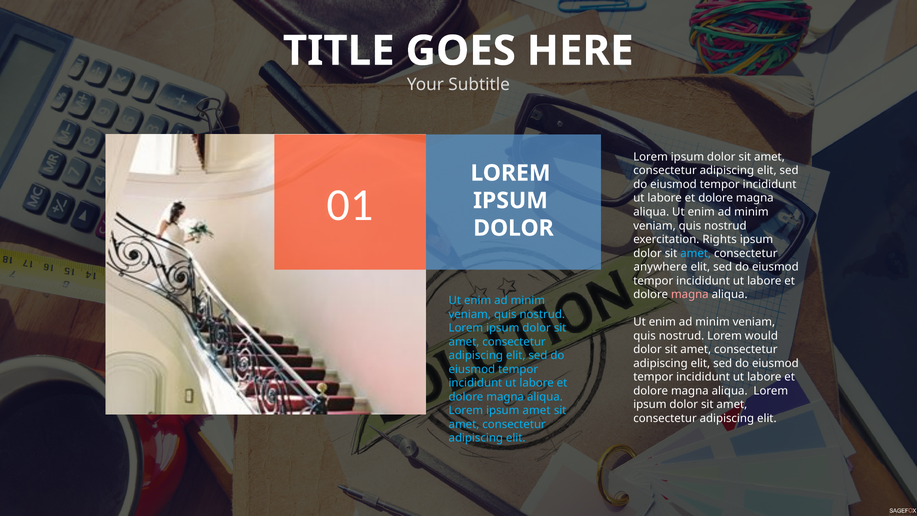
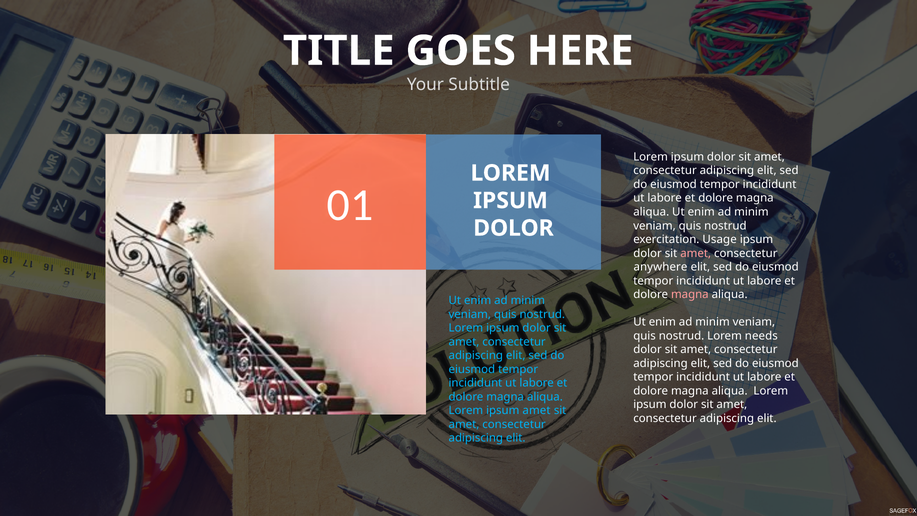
Rights: Rights -> Usage (720, 239)
amet colour: light blue -> pink (696, 253)
would: would -> needs (761, 336)
